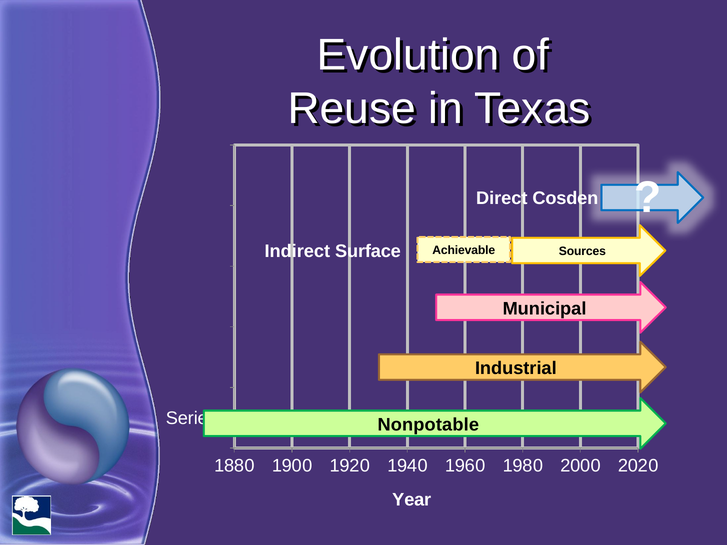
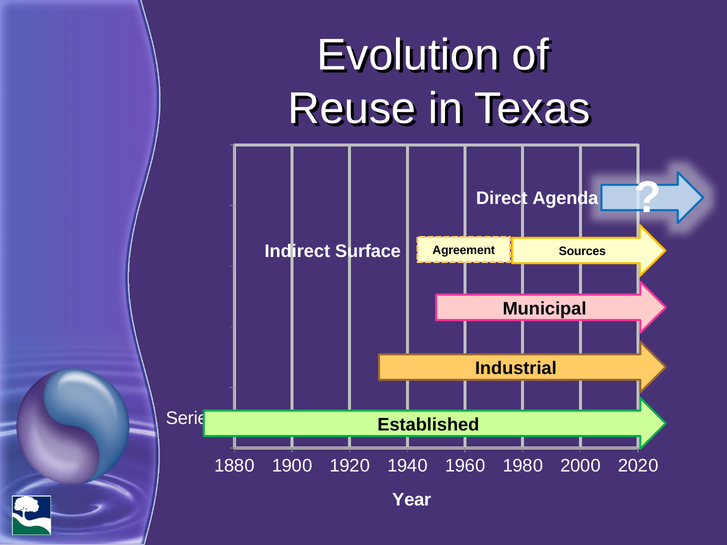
Cosden: Cosden -> Agenda (565, 199)
Achievable: Achievable -> Agreement (464, 250)
Nonpotable: Nonpotable -> Established (428, 425)
